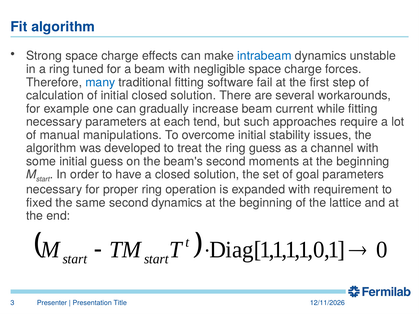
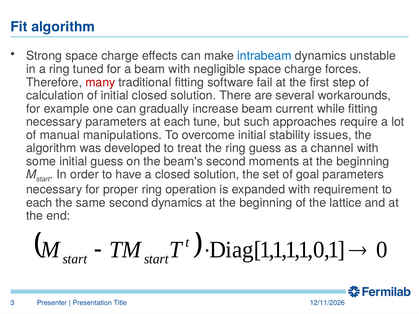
many colour: blue -> red (100, 82)
tend: tend -> tune (207, 122)
fixed: fixed -> each (39, 203)
